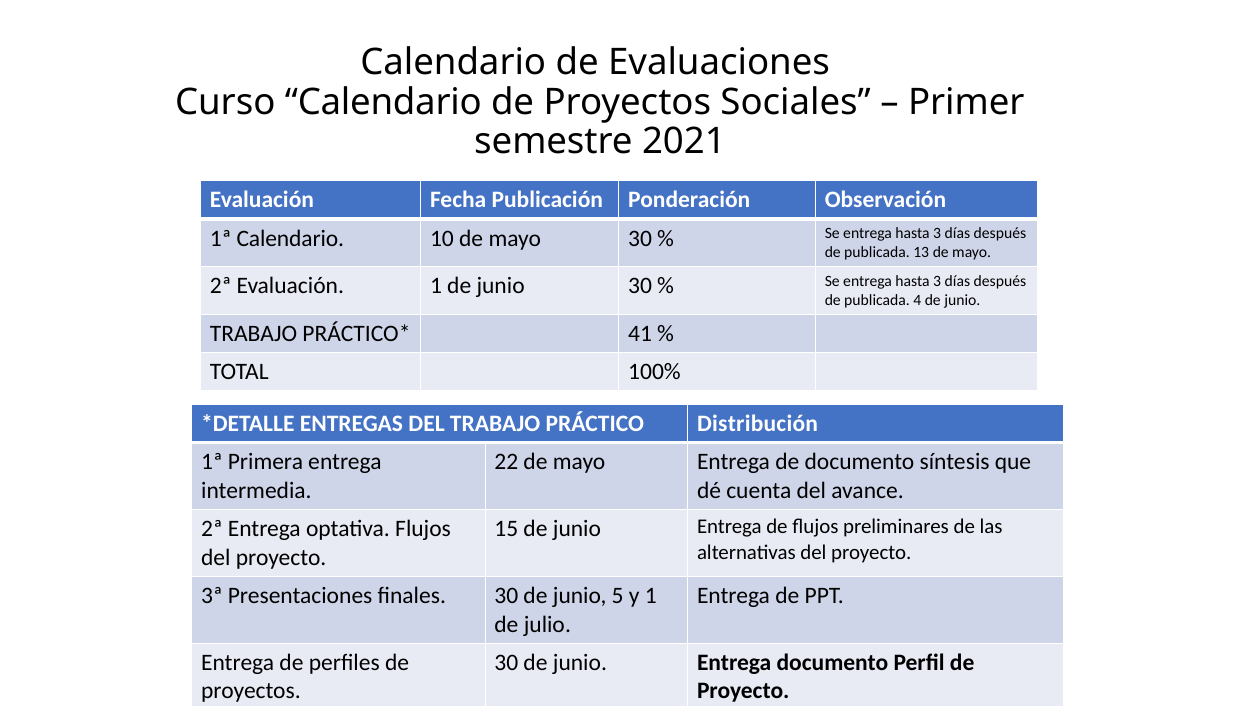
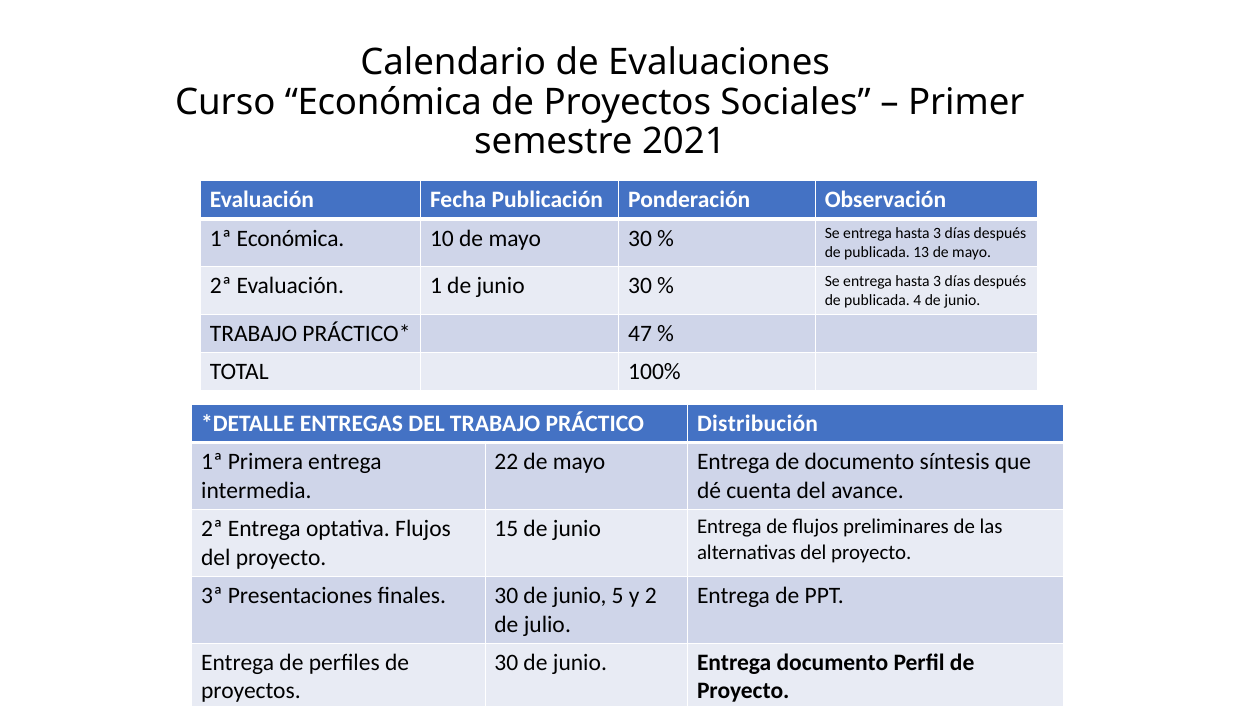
Curso Calendario: Calendario -> Económica (383, 102)
1ª Calendario: Calendario -> Económica (290, 238)
41: 41 -> 47 (640, 334)
y 1: 1 -> 2 (651, 596)
